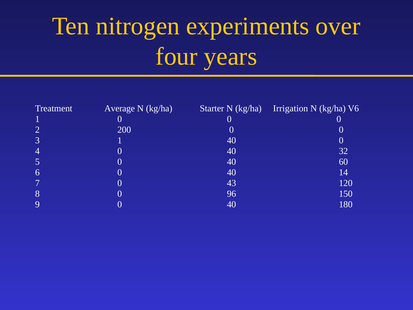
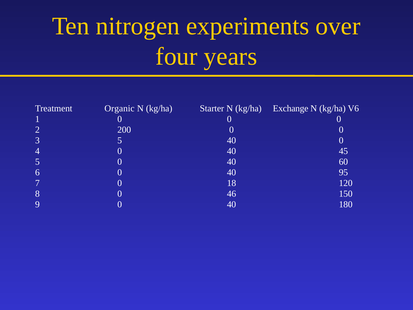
Average: Average -> Organic (120, 108)
Irrigation: Irrigation -> Exchange (291, 108)
3 1: 1 -> 5 (120, 140)
32: 32 -> 45 (343, 151)
14: 14 -> 95 (343, 172)
43: 43 -> 18 (232, 183)
96: 96 -> 46 (232, 194)
